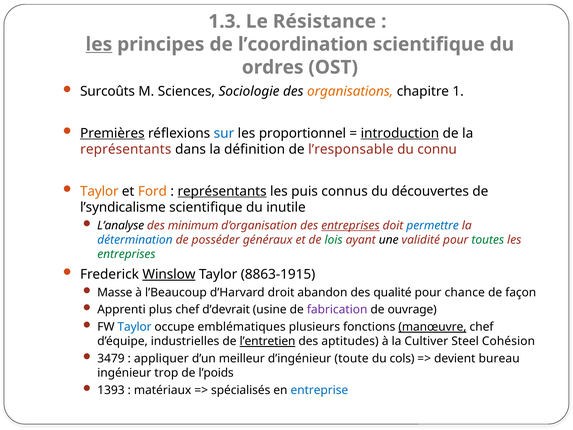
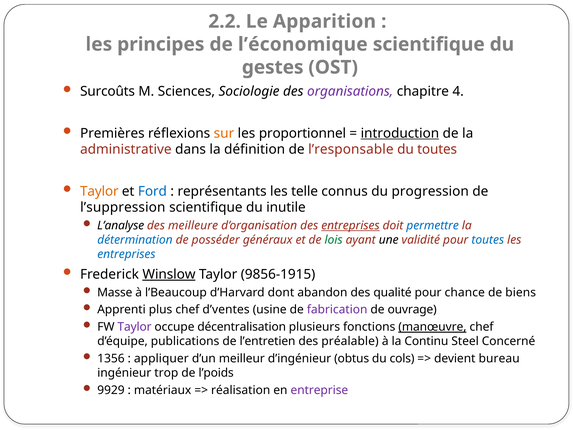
1.3: 1.3 -> 2.2 (225, 21)
Résistance: Résistance -> Apparition (324, 21)
les underline: present -> none (99, 44)
l’coordination: l’coordination -> l’économique (303, 44)
ordres: ordres -> gestes (273, 67)
organisations colour: orange -> purple (350, 91)
1: 1 -> 4 (458, 91)
Premières underline: present -> none (112, 133)
sur colour: blue -> orange (224, 133)
représentants: représentants -> administrative (126, 149)
du connu: connu -> toutes (437, 149)
Ford colour: orange -> blue (152, 191)
représentants underline: present -> none (222, 191)
puis: puis -> telle (305, 191)
découvertes: découvertes -> progression (430, 191)
l’syndicalisme: l’syndicalisme -> l’suppression (123, 207)
minimum: minimum -> meilleure (193, 225)
toutes colour: green -> blue (488, 240)
entreprises colour: green -> blue (126, 254)
8863-1915: 8863-1915 -> 9856-1915 (278, 274)
droit: droit -> dont (281, 292)
façon: façon -> biens (521, 292)
d’devrait: d’devrait -> d’ventes (226, 310)
Taylor colour: blue -> purple (135, 327)
emblématiques: emblématiques -> décentralisation (242, 327)
industrielles: industrielles -> publications (185, 341)
l’entretien underline: present -> none (268, 341)
aptitudes: aptitudes -> préalable (350, 341)
Cultiver: Cultiver -> Continu (426, 341)
Cohésion: Cohésion -> Concerné (509, 341)
3479: 3479 -> 1356 (111, 358)
toute: toute -> obtus (352, 358)
1393: 1393 -> 9929 (111, 390)
spécialisés: spécialisés -> réalisation (241, 390)
entreprise colour: blue -> purple (319, 390)
